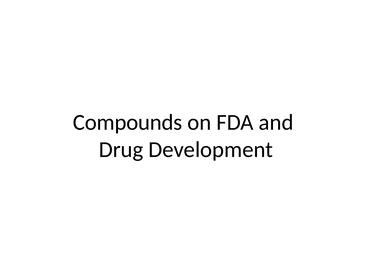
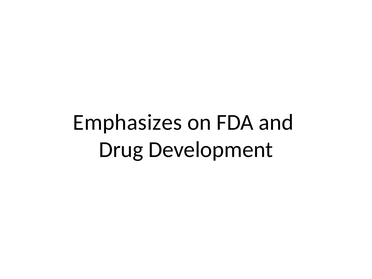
Compounds: Compounds -> Emphasizes (127, 122)
